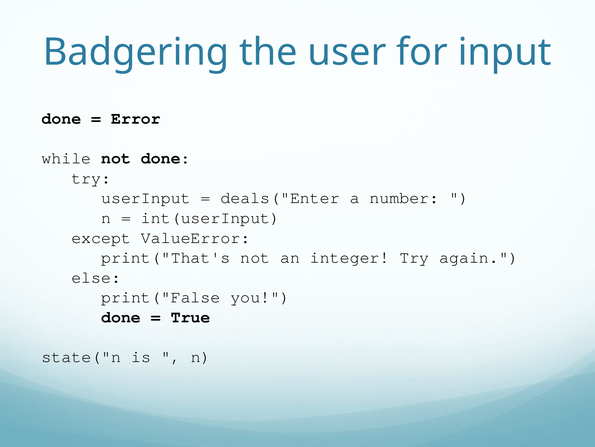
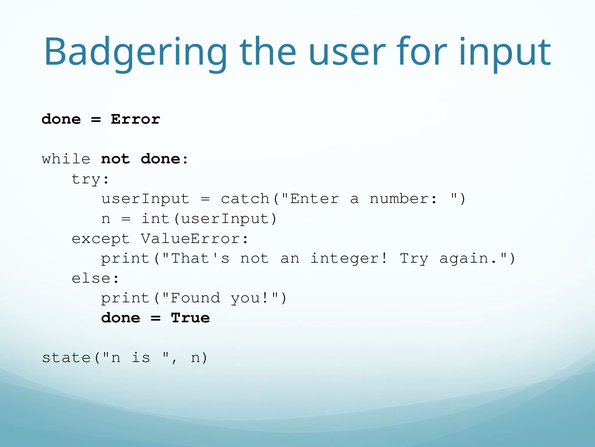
deals("Enter: deals("Enter -> catch("Enter (280, 197)
print("False: print("False -> print("Found (161, 297)
